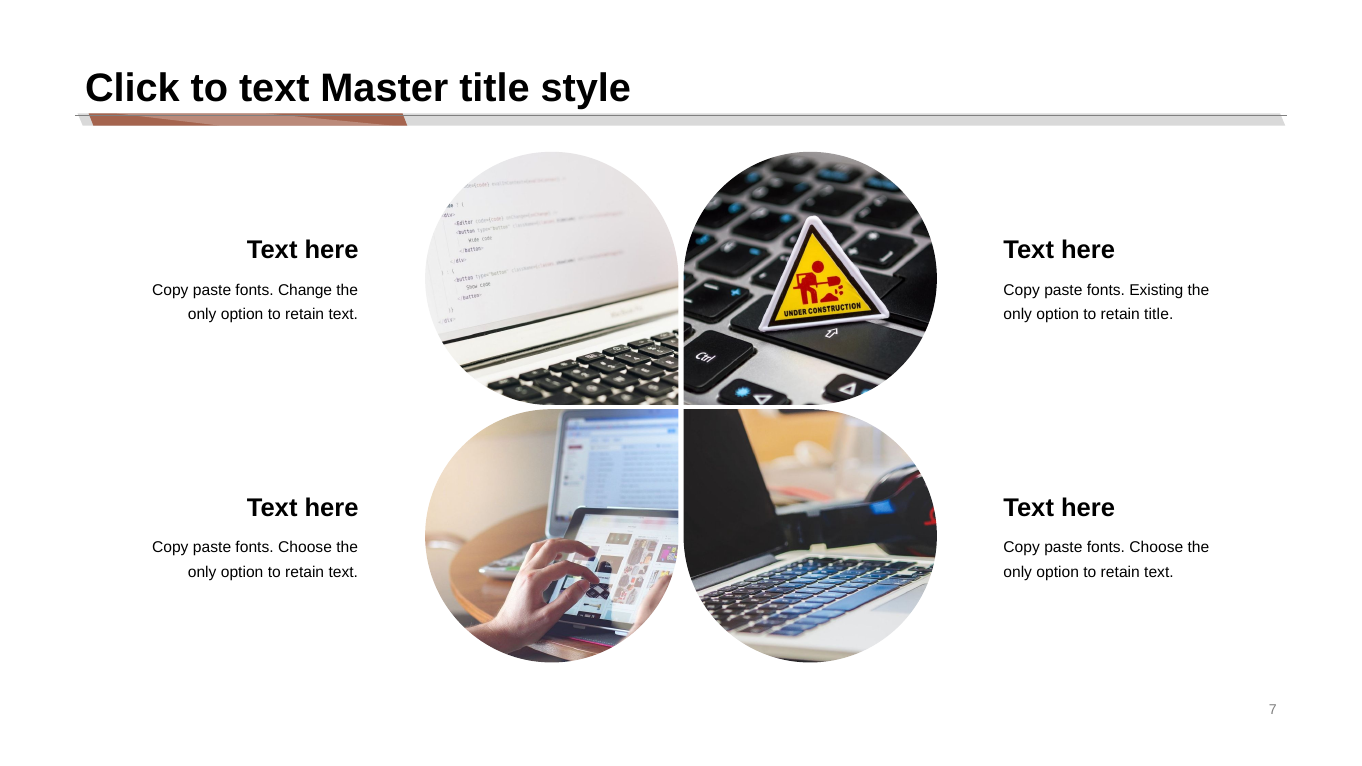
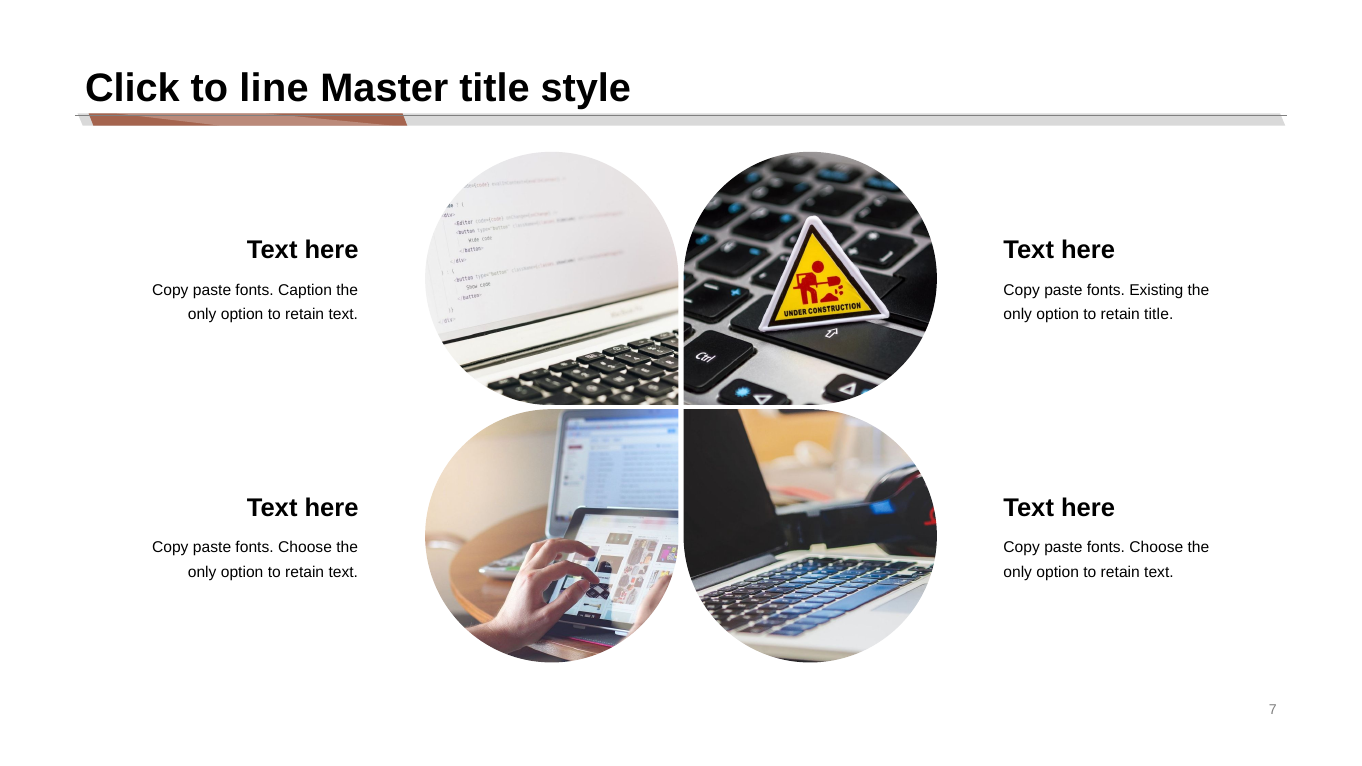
to text: text -> line (274, 88)
Change: Change -> Caption (305, 290)
